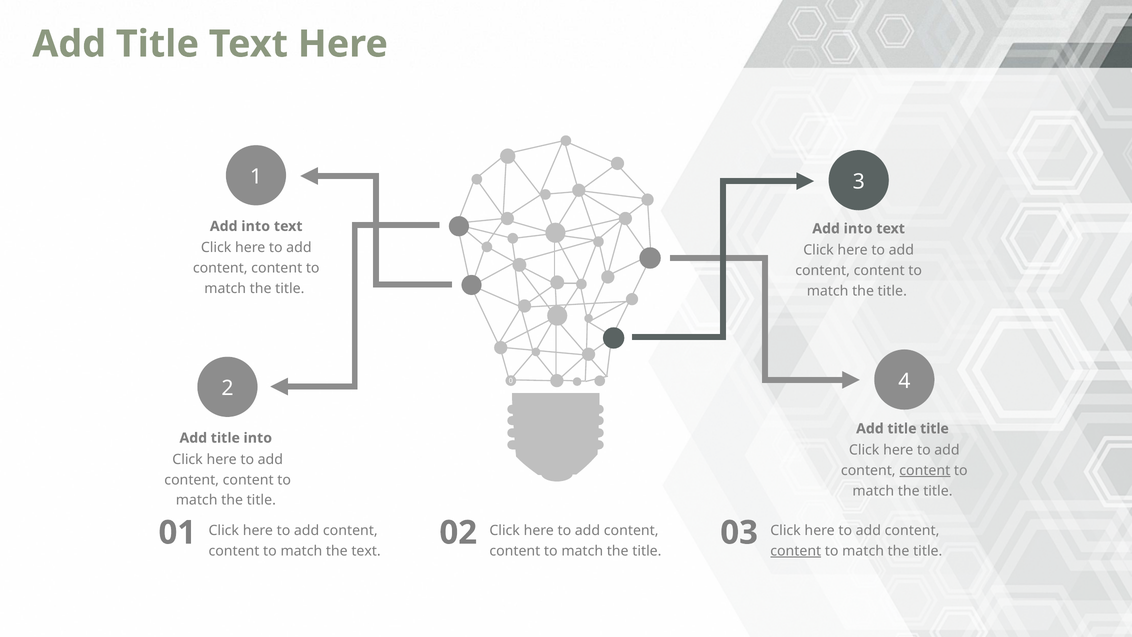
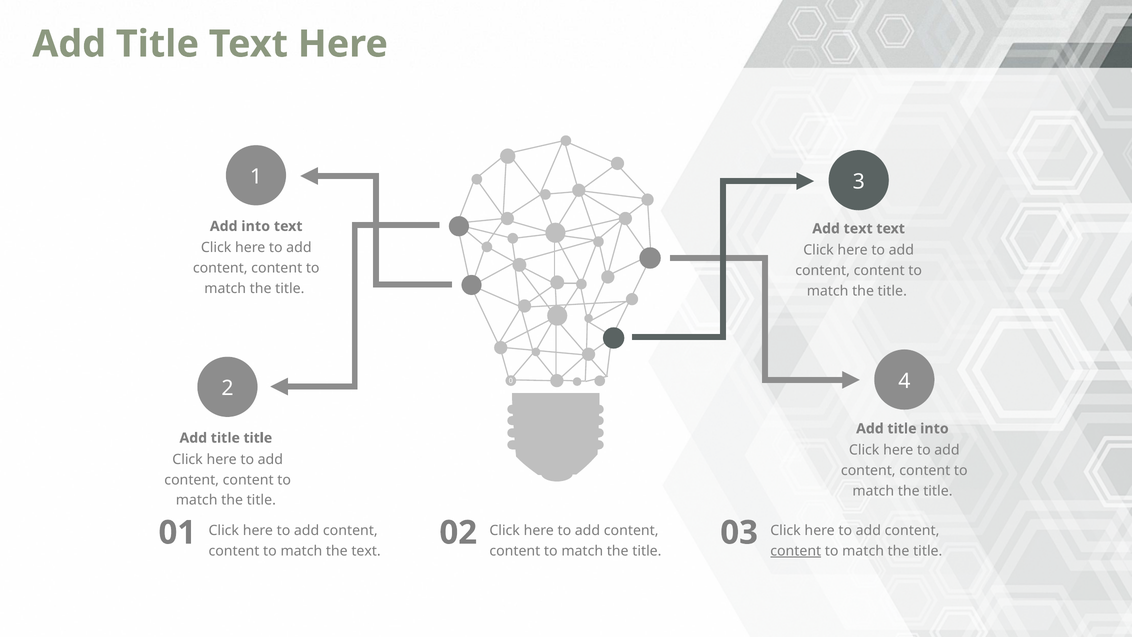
into: into -> text (858, 229)
title title: title -> into (934, 428)
title into: into -> title (258, 438)
content underline: present -> none (925, 470)
